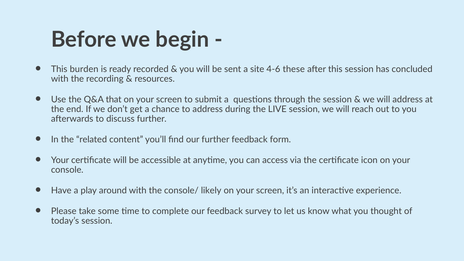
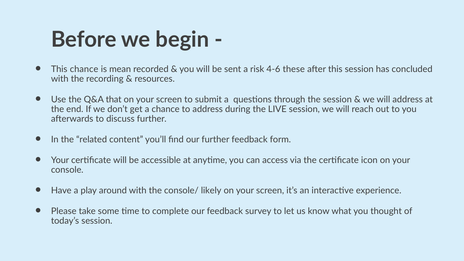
This burden: burden -> chance (84, 69)
ready: ready -> mean (120, 69)
site: site -> risk (257, 69)
